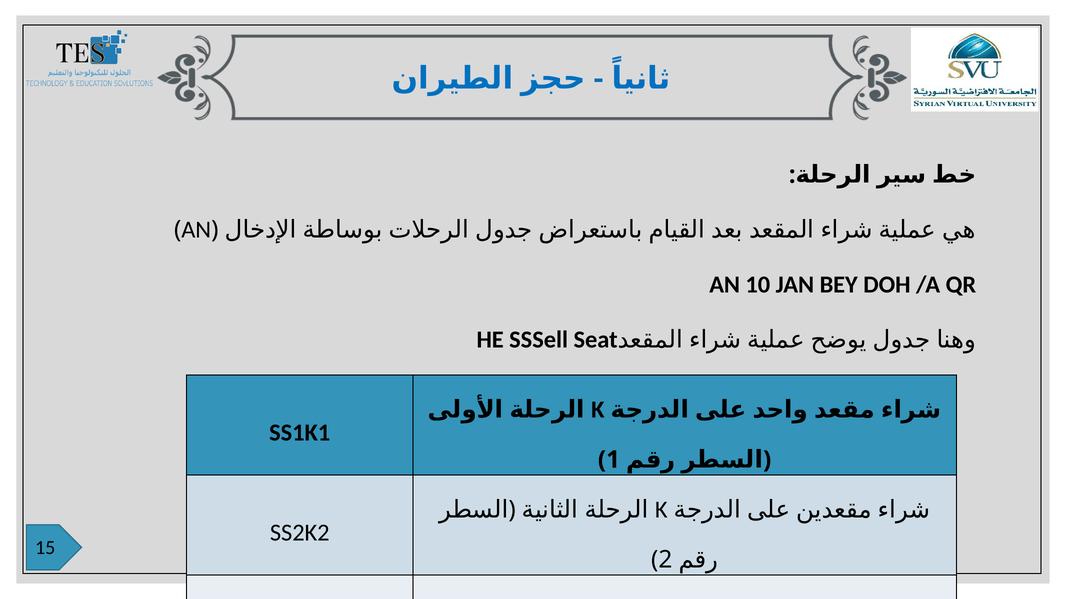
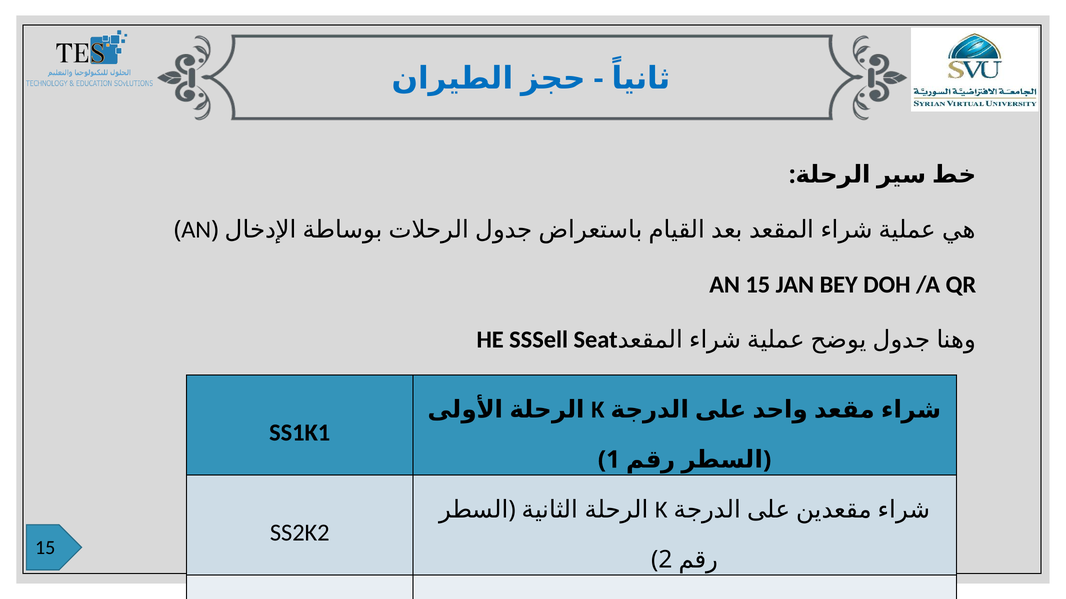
AN 10: 10 -> 15 (758, 285)
